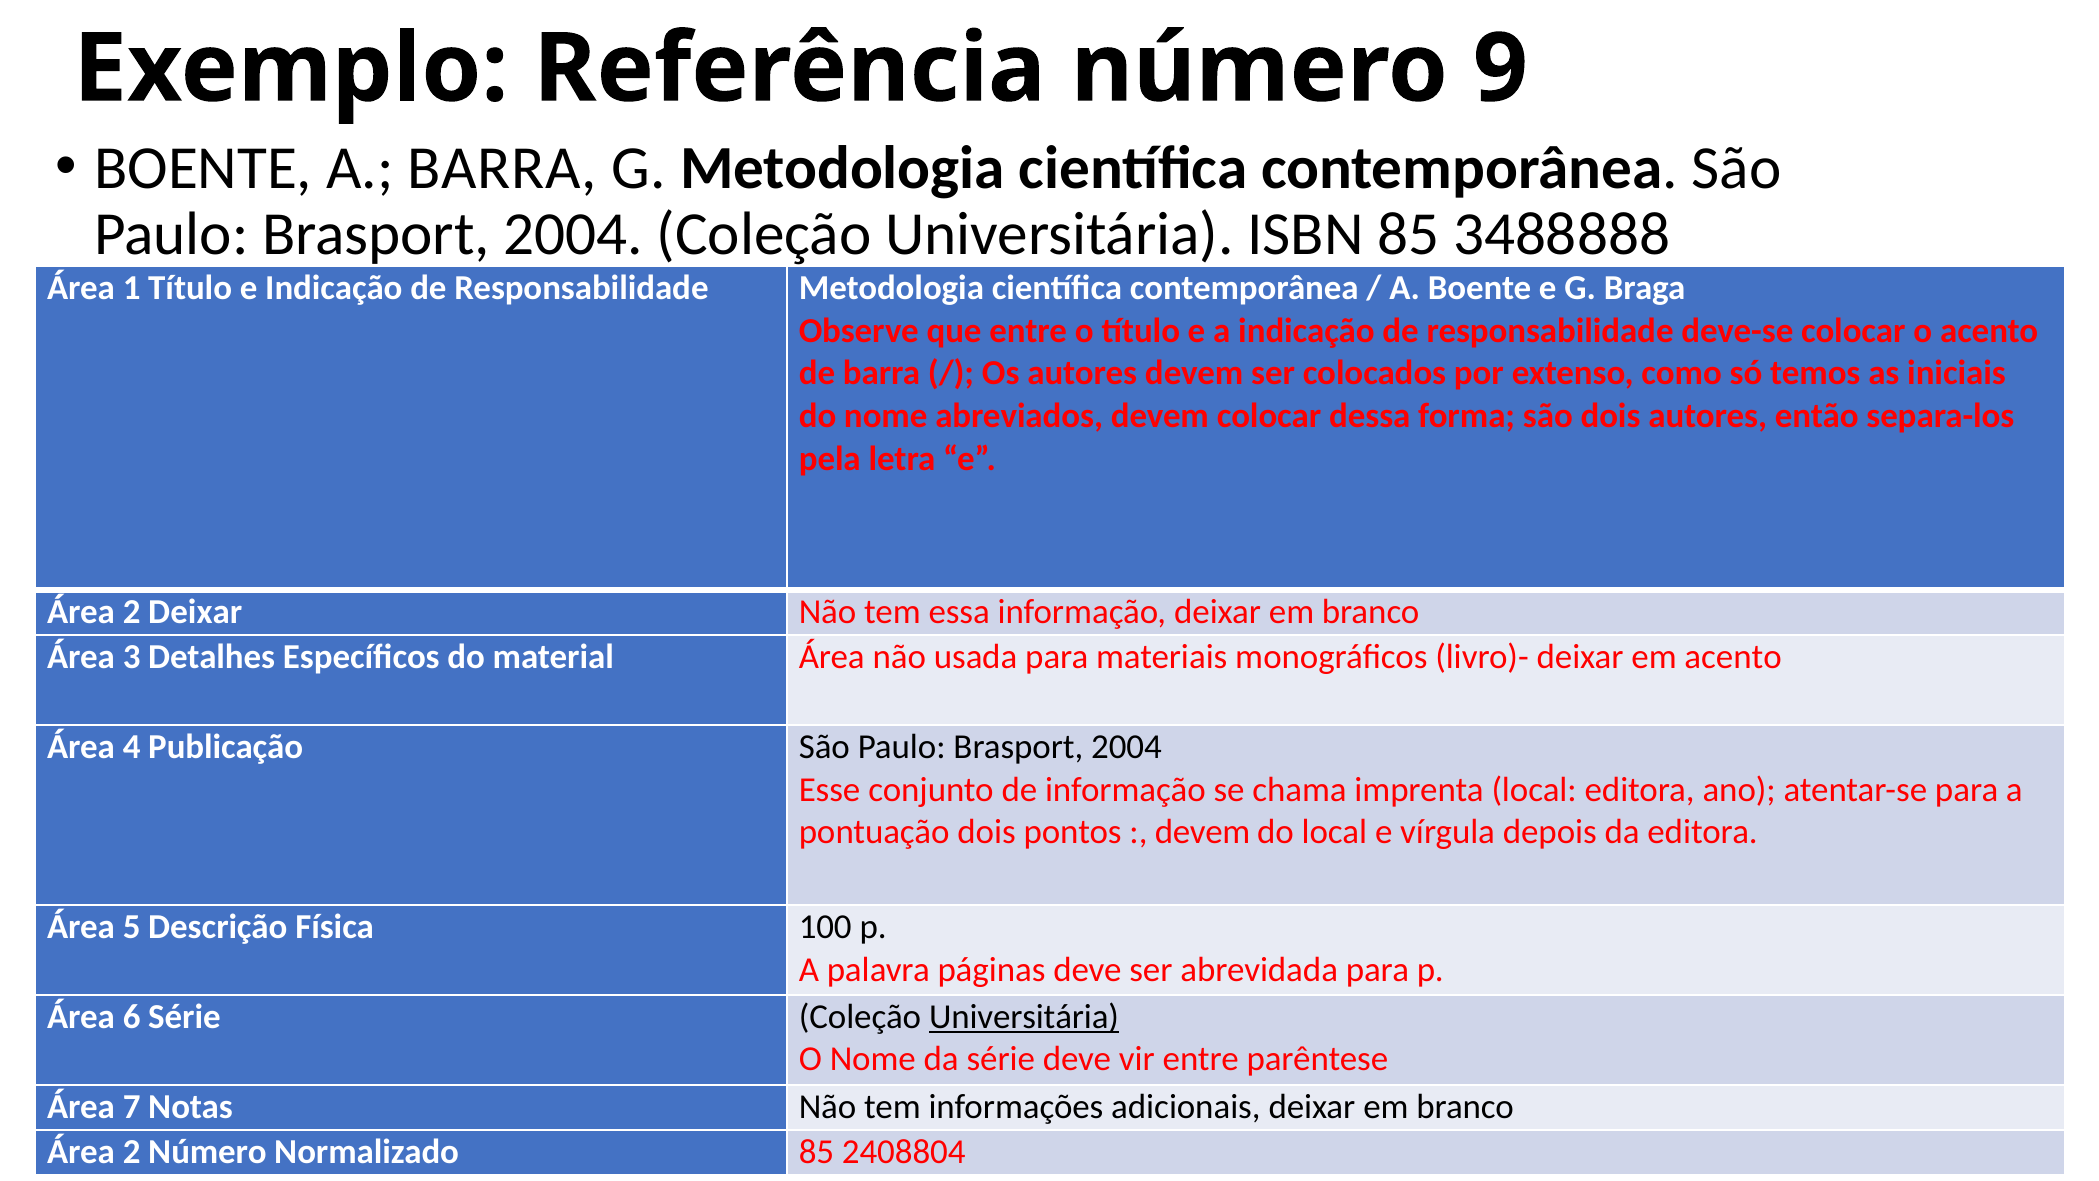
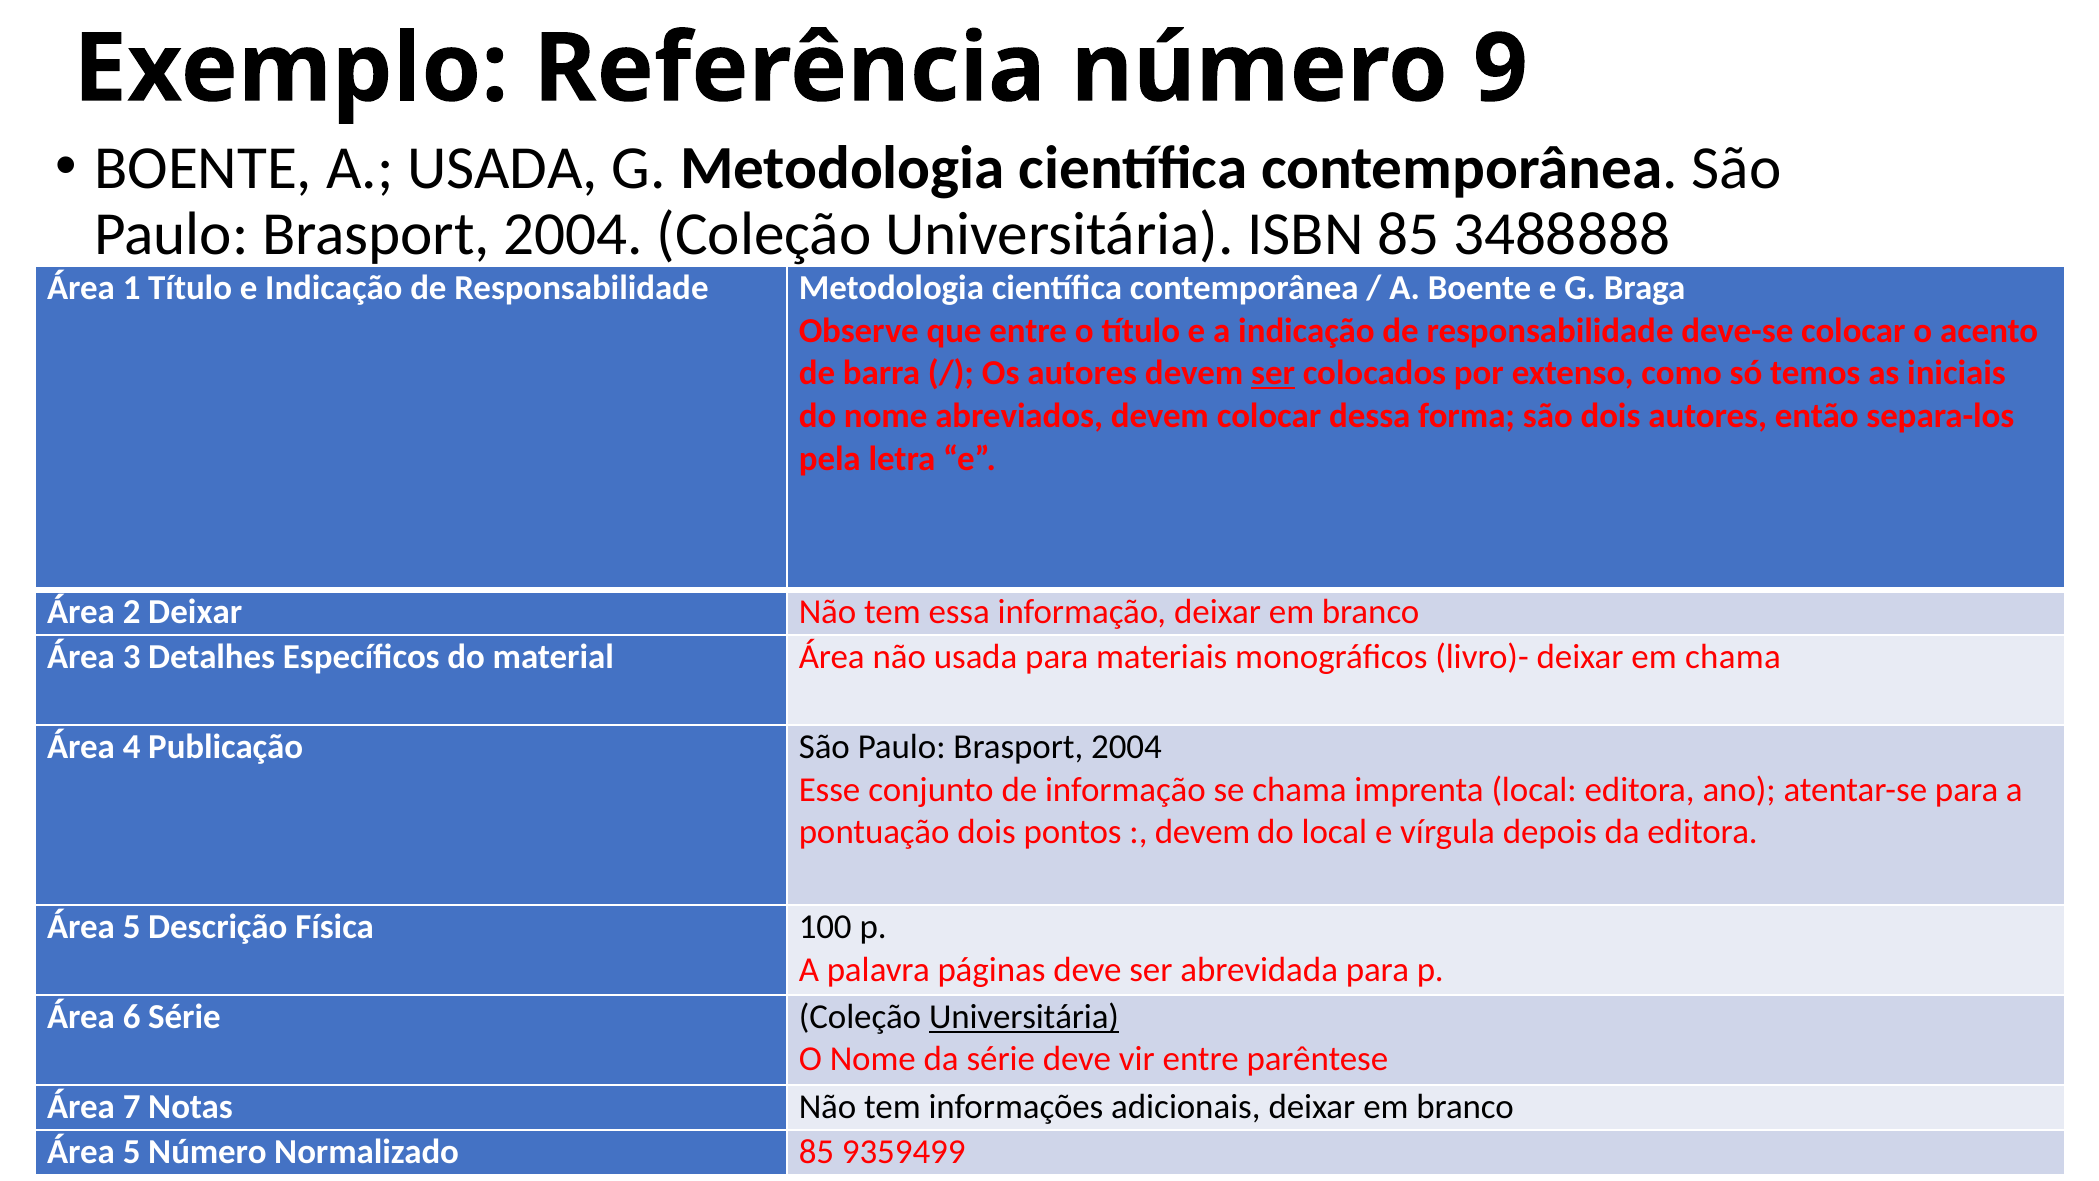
A BARRA: BARRA -> USADA (503, 168)
ser underline: none -> present (1273, 373)
em acento: acento -> chama (1733, 657)
2: 2 -> 5 (132, 1151)
2408804: 2408804 -> 9359499 (904, 1151)
